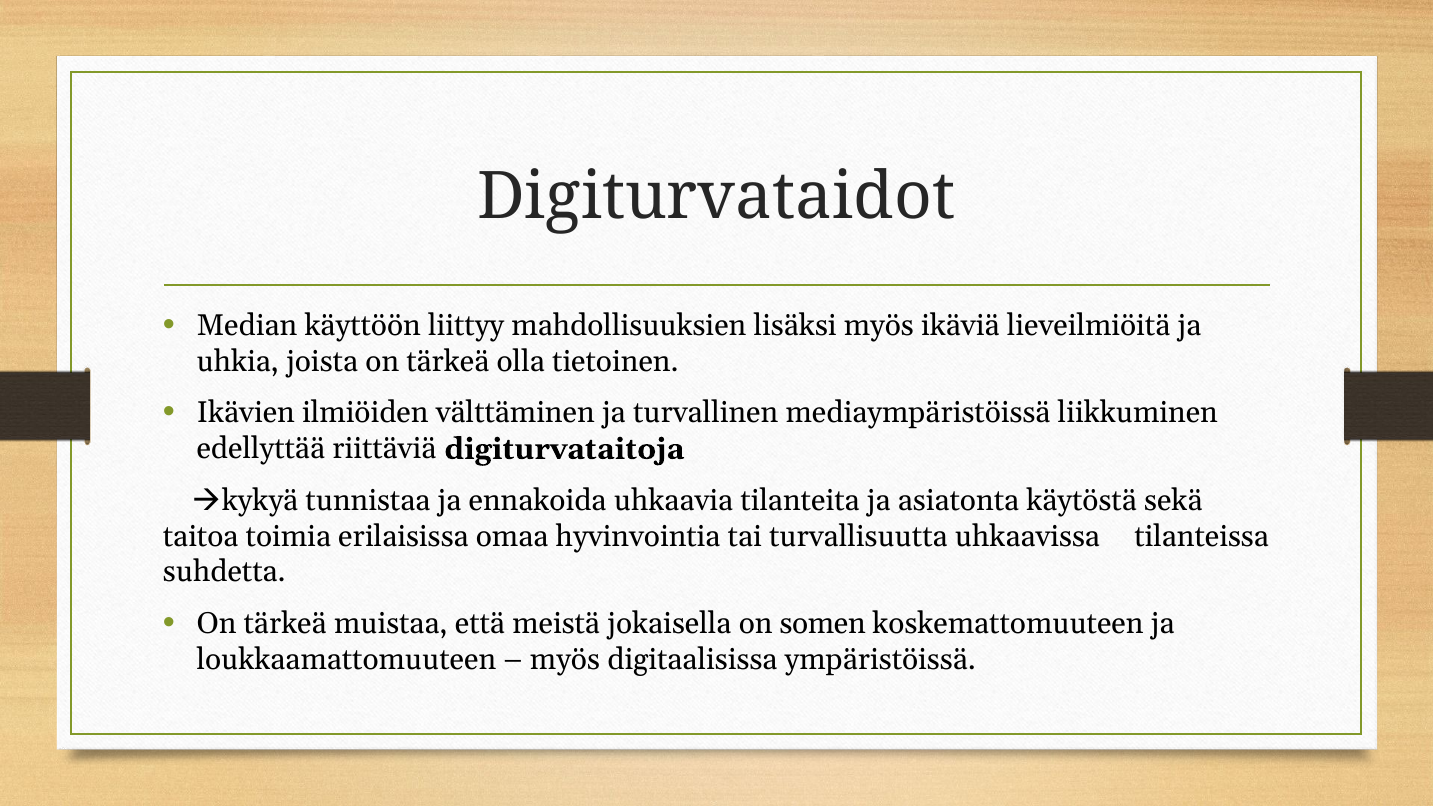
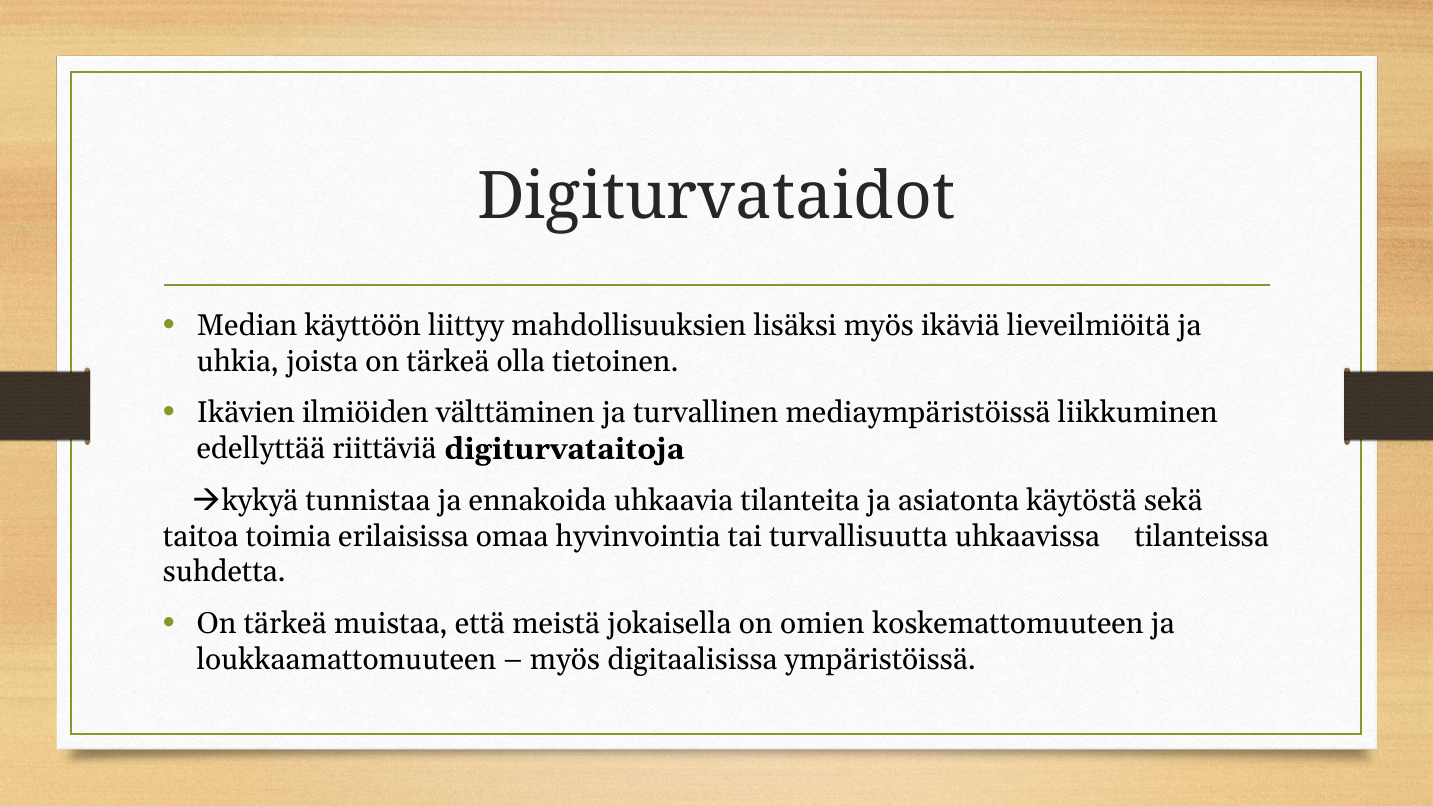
somen: somen -> omien (822, 623)
